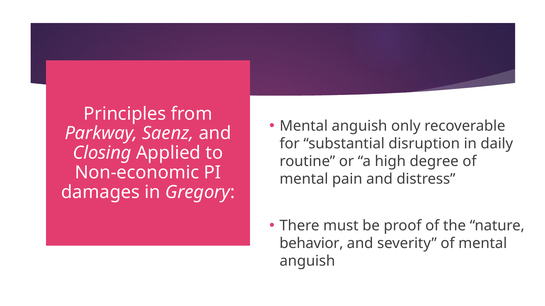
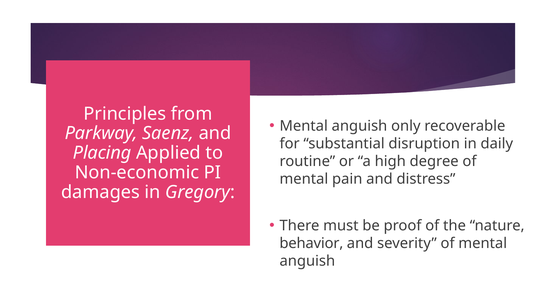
Closing: Closing -> Placing (102, 153)
